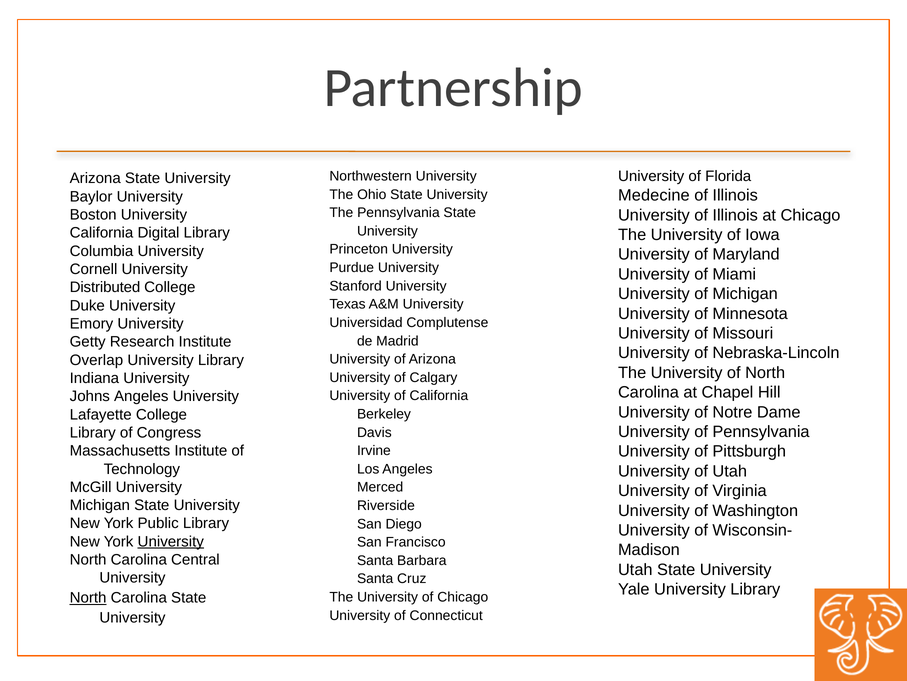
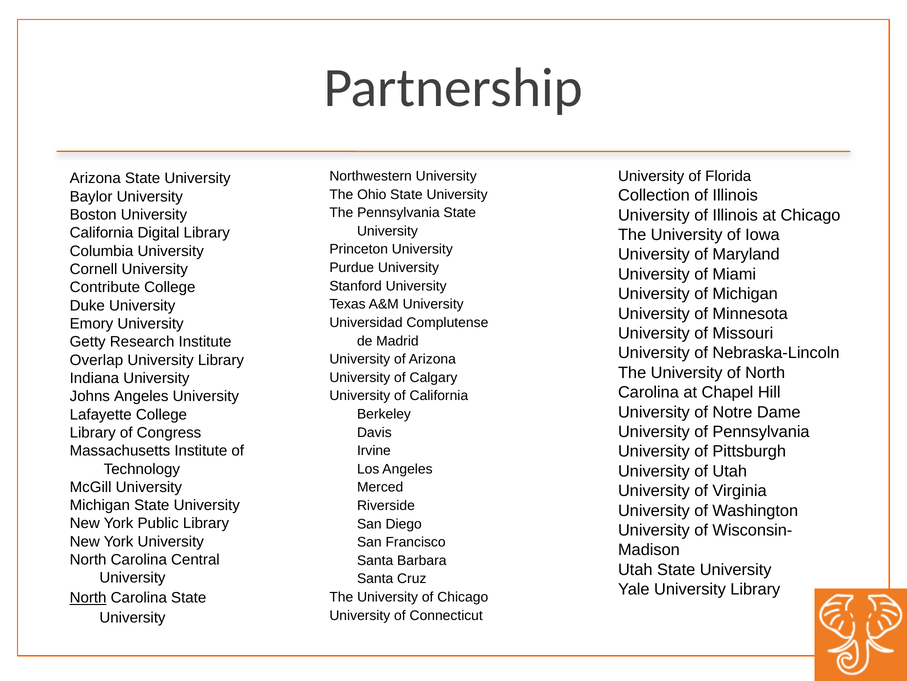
Medecine: Medecine -> Collection (654, 195)
Distributed: Distributed -> Contribute (105, 287)
University underline: present -> none (171, 541)
